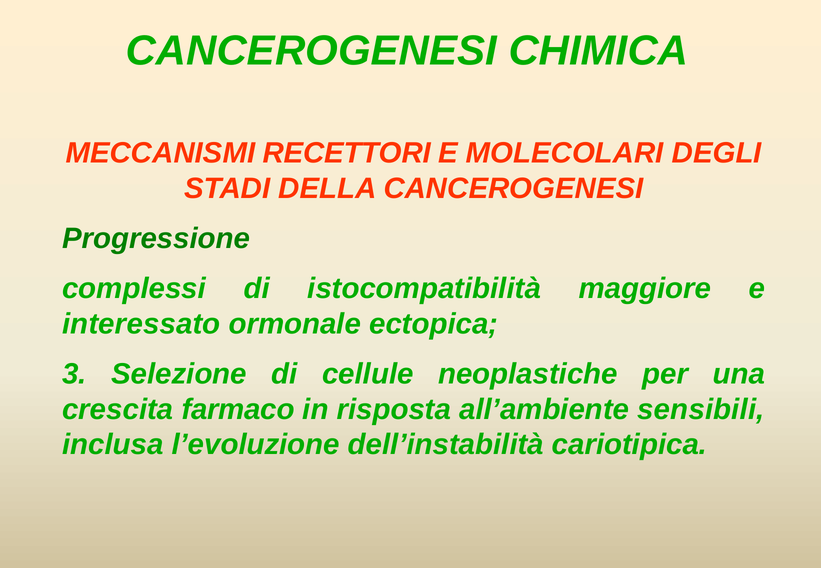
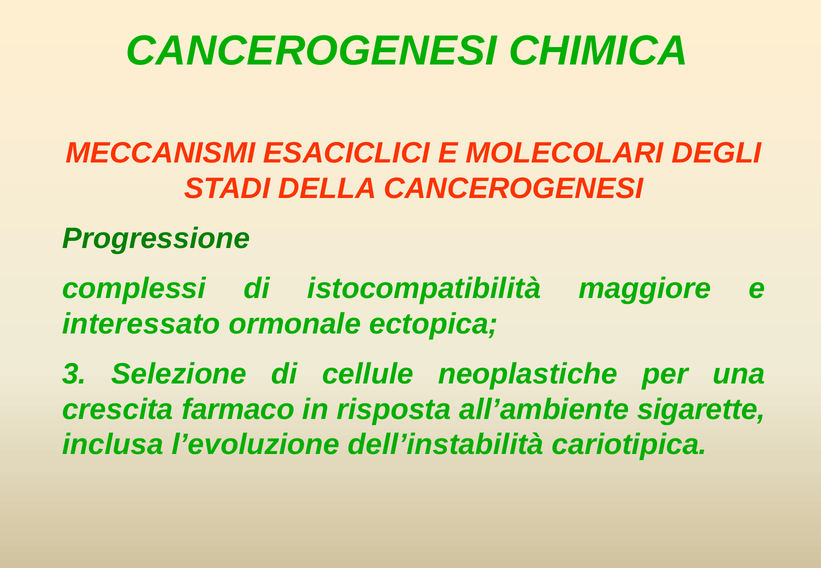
RECETTORI: RECETTORI -> ESACICLICI (347, 153)
sensibili: sensibili -> sigarette (701, 410)
